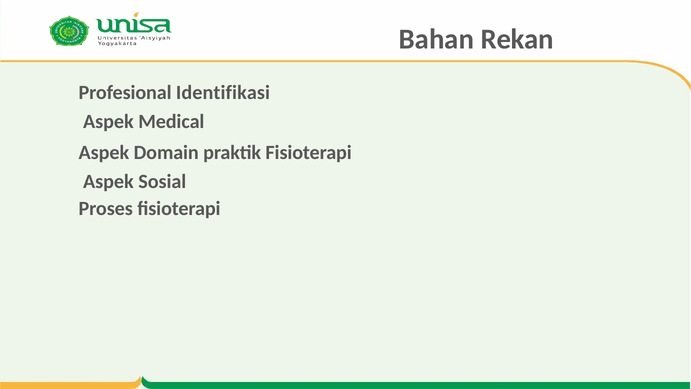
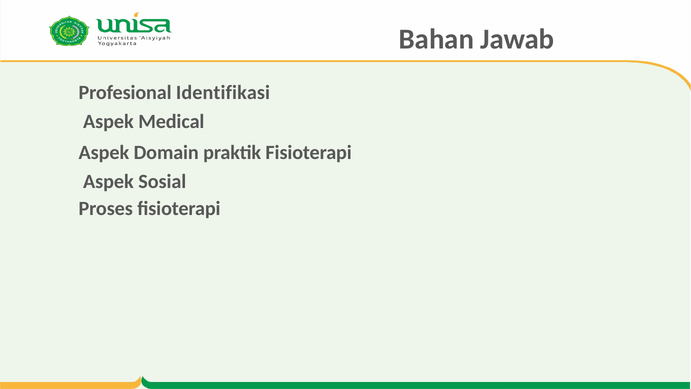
Rekan: Rekan -> Jawab (517, 39)
